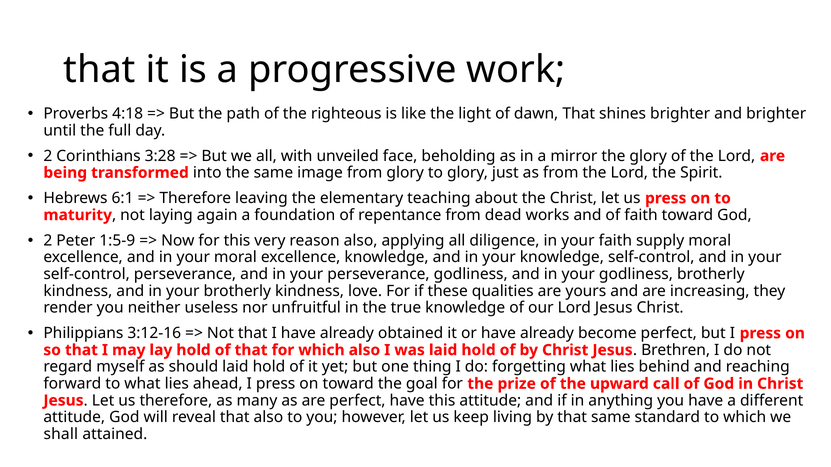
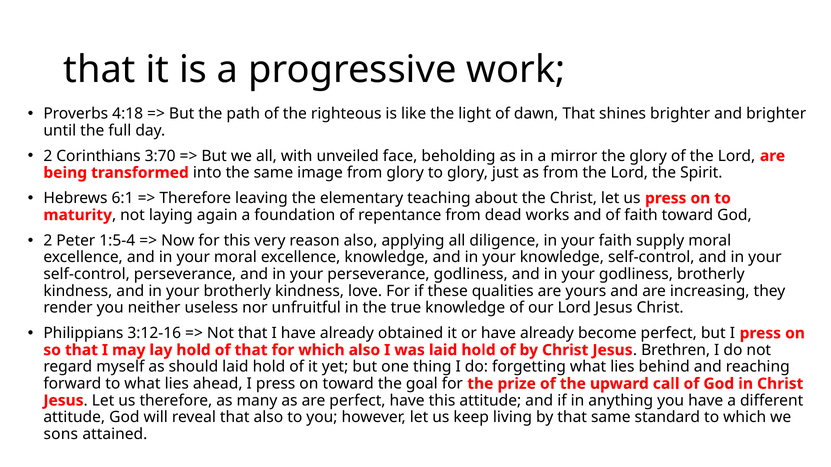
3:28: 3:28 -> 3:70 (160, 156)
1:5-9: 1:5-9 -> 1:5-4 (117, 241)
shall: shall -> sons (61, 435)
